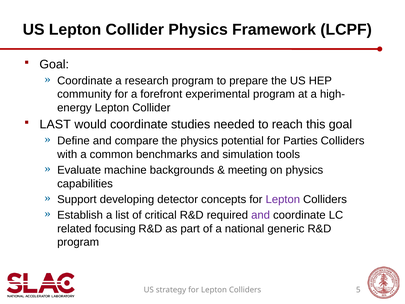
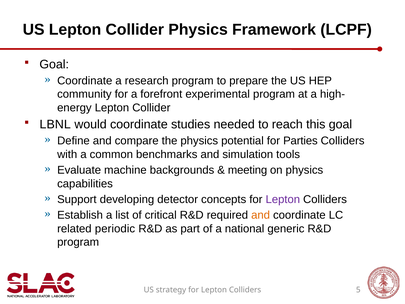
LAST: LAST -> LBNL (55, 124)
and colour: purple -> orange (261, 215)
focusing: focusing -> periodic (115, 229)
